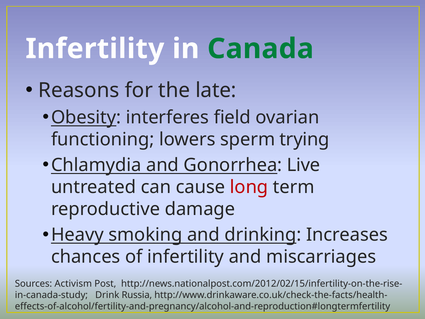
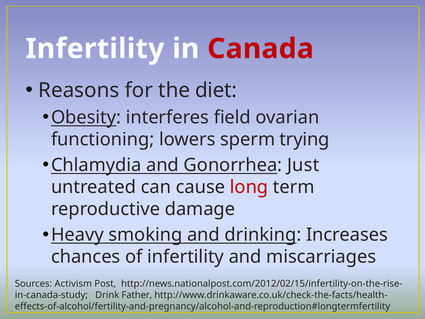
Canada colour: green -> red (261, 49)
late: late -> diet (216, 90)
Live: Live -> Just (303, 165)
Russia: Russia -> Father (137, 295)
